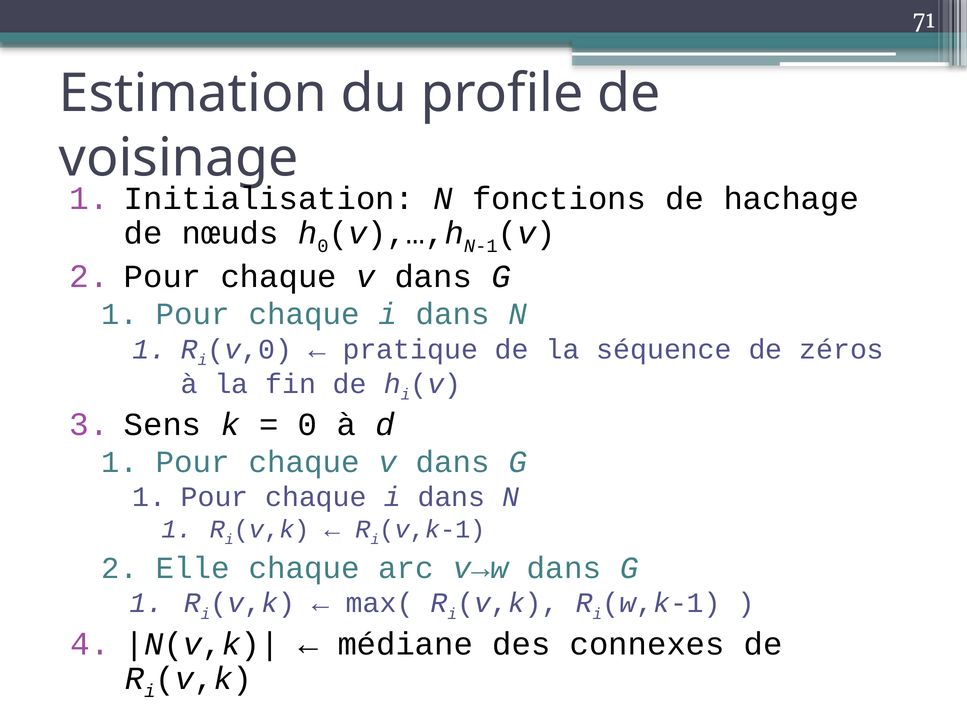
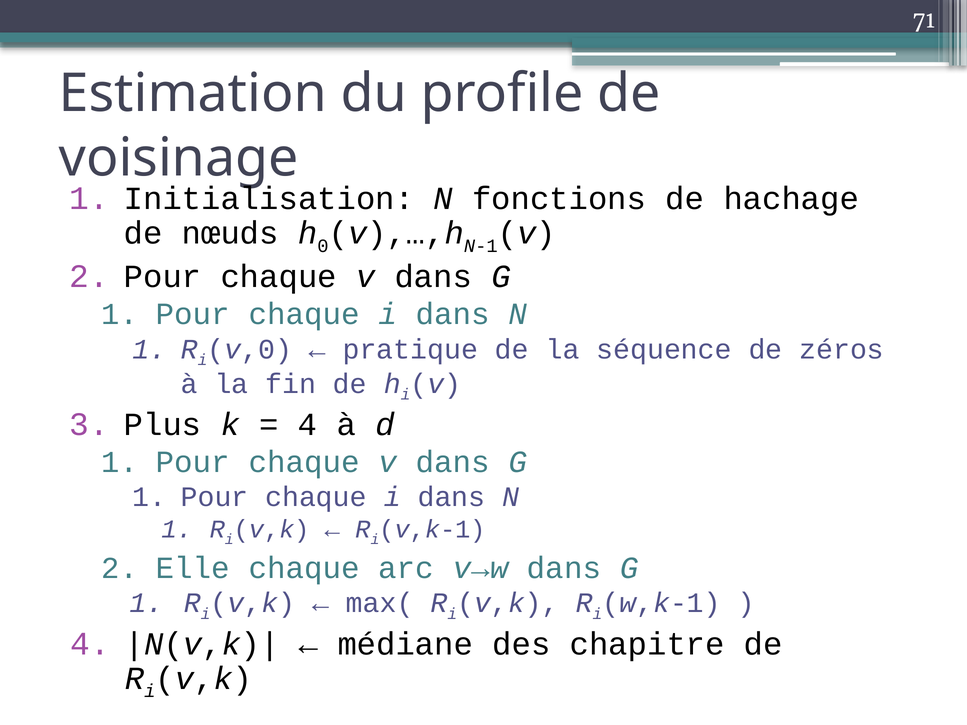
Sens: Sens -> Plus (163, 425)
0: 0 -> 4 (308, 425)
connexes: connexes -> chapitre (647, 644)
